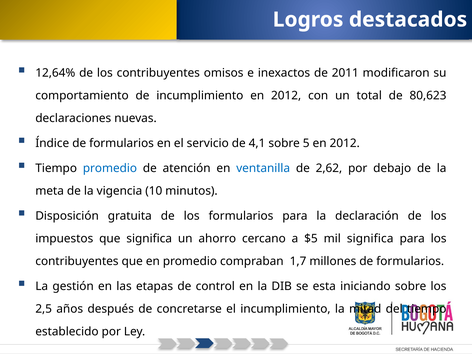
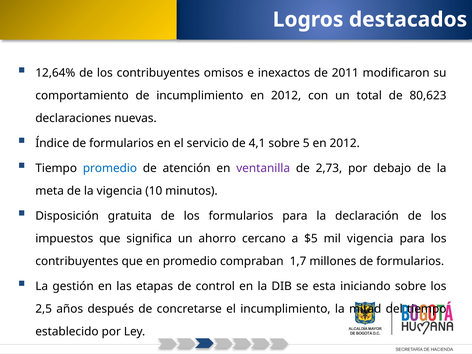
ventanilla colour: blue -> purple (263, 168)
2,62: 2,62 -> 2,73 (329, 168)
mil significa: significa -> vigencia (370, 239)
